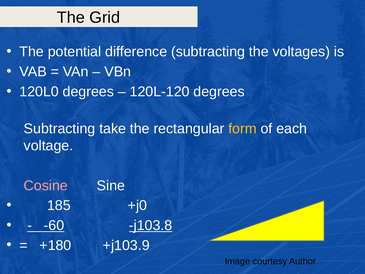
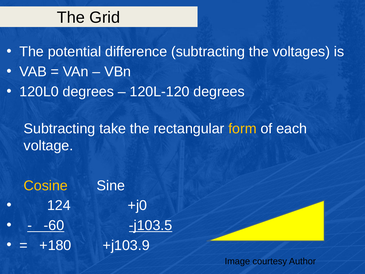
Cosine colour: pink -> yellow (46, 185)
185: 185 -> 124 (59, 205)
j103.8: j103.8 -> j103.5 (151, 225)
